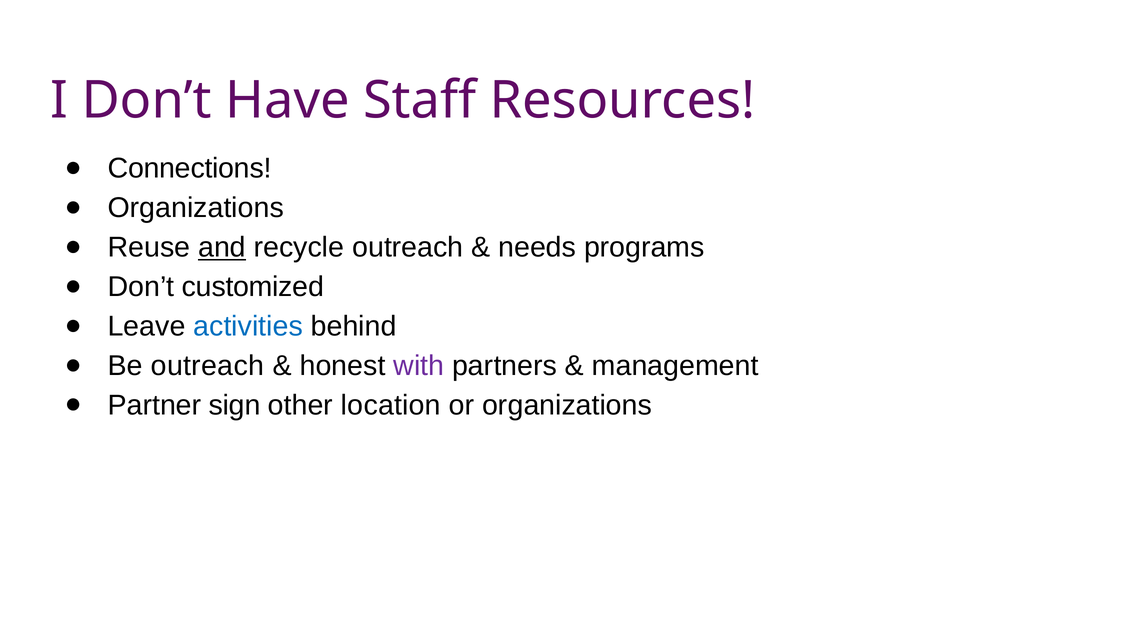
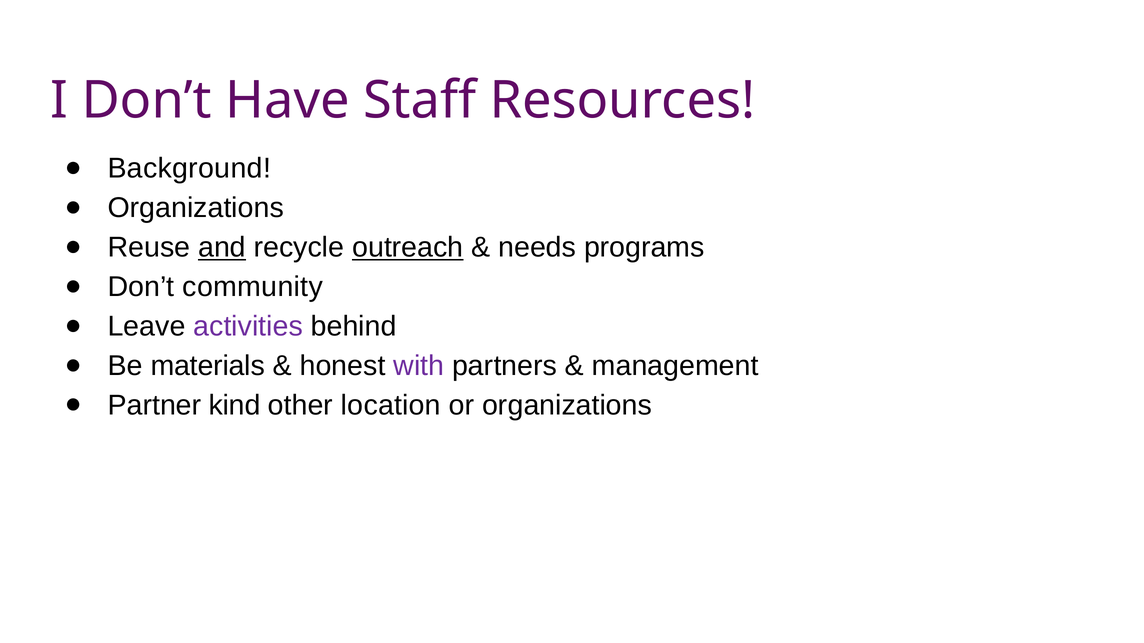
Connections: Connections -> Background (189, 169)
outreach underline: none -> present (408, 248)
customized: customized -> community (253, 287)
activities colour: blue -> purple (248, 327)
Be outreach: outreach -> materials (208, 366)
sign: sign -> kind (235, 405)
